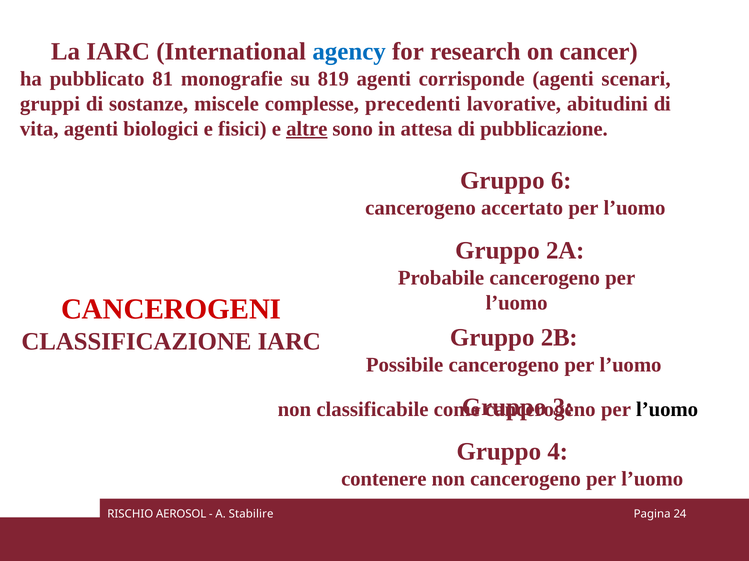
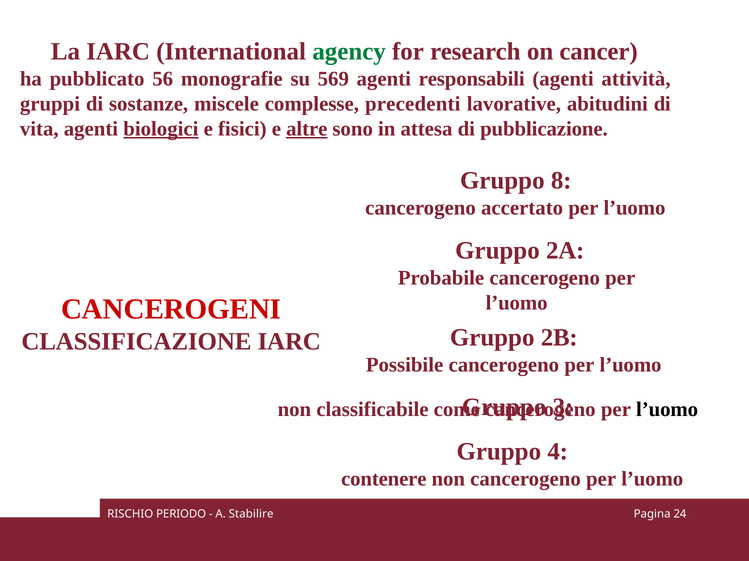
agency colour: blue -> green (349, 52)
81: 81 -> 56 (163, 79)
819: 819 -> 569 (333, 79)
corrisponde: corrisponde -> responsabili (472, 79)
scenari: scenari -> attività (636, 79)
biologici underline: none -> present (161, 129)
6: 6 -> 8 (561, 181)
AEROSOL: AEROSOL -> PERIODO (181, 515)
